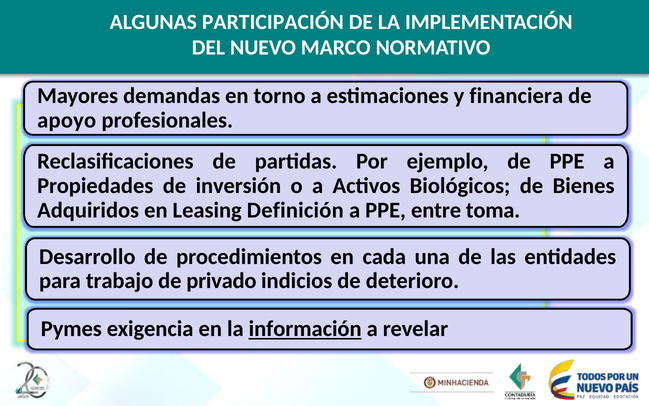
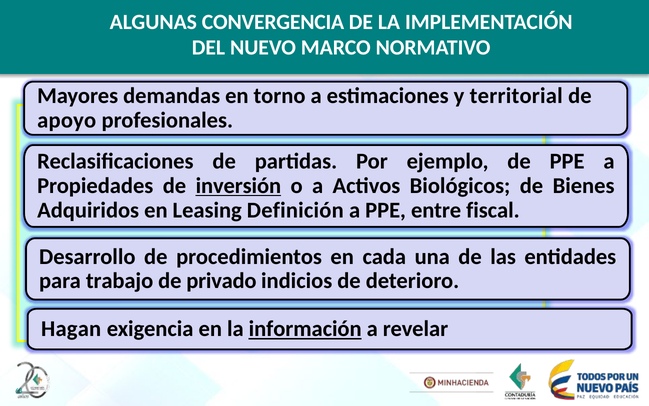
PARTICIPACIÓN: PARTICIPACIÓN -> CONVERGENCIA (273, 22)
financiera: financiera -> territorial (516, 96)
inversión underline: none -> present (238, 186)
toma: toma -> fiscal (493, 210)
Pymes: Pymes -> Hagan (71, 329)
